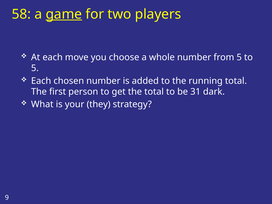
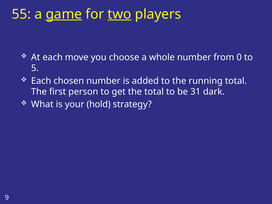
58: 58 -> 55 (21, 14)
two underline: none -> present (119, 14)
from 5: 5 -> 0 (239, 57)
they: they -> hold (99, 104)
